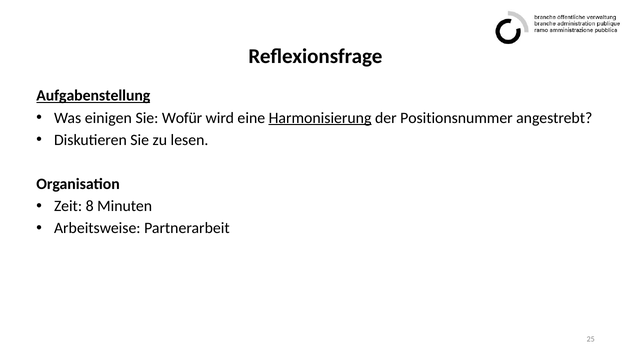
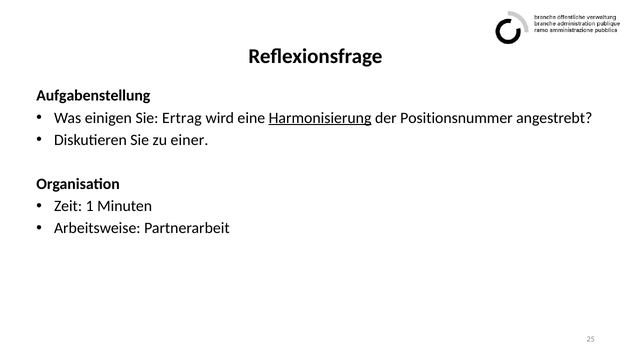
Aufgabenstellung underline: present -> none (93, 96)
Wofür: Wofür -> Ertrag (182, 118)
lesen: lesen -> einer (189, 140)
8: 8 -> 1 (90, 206)
